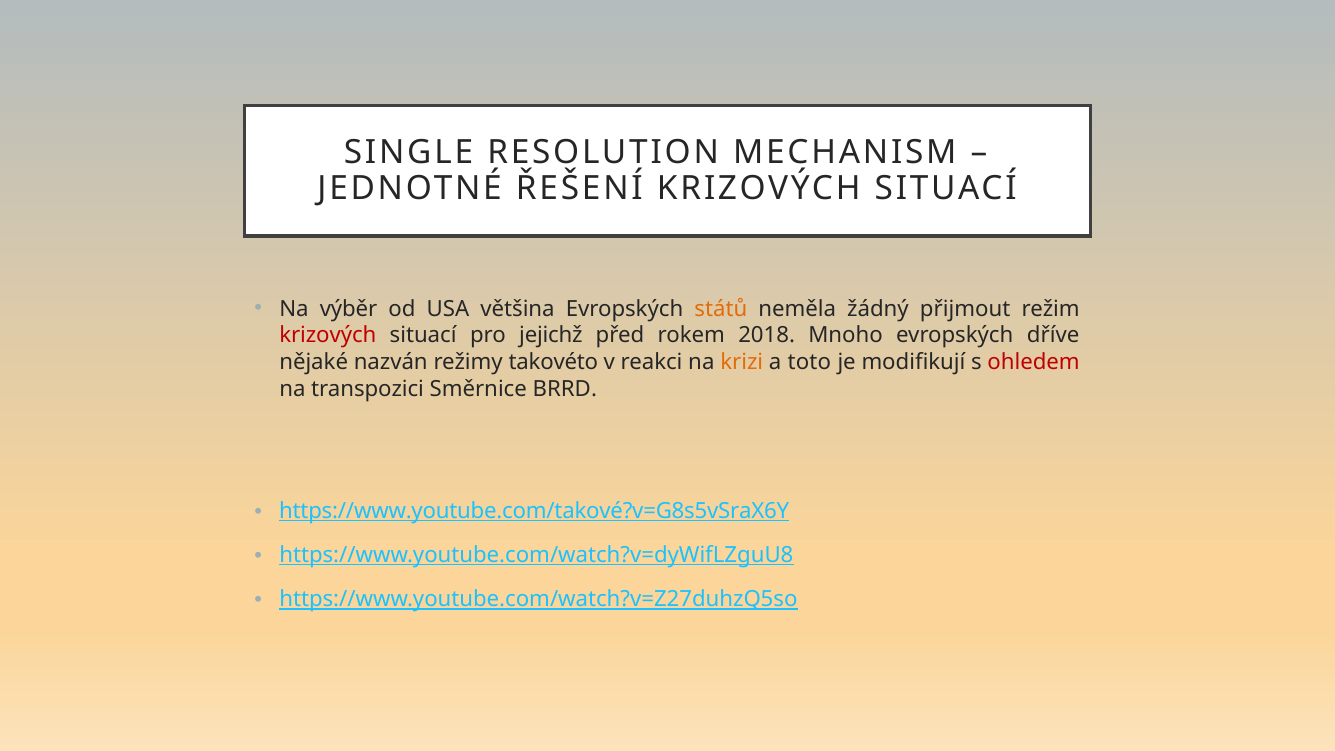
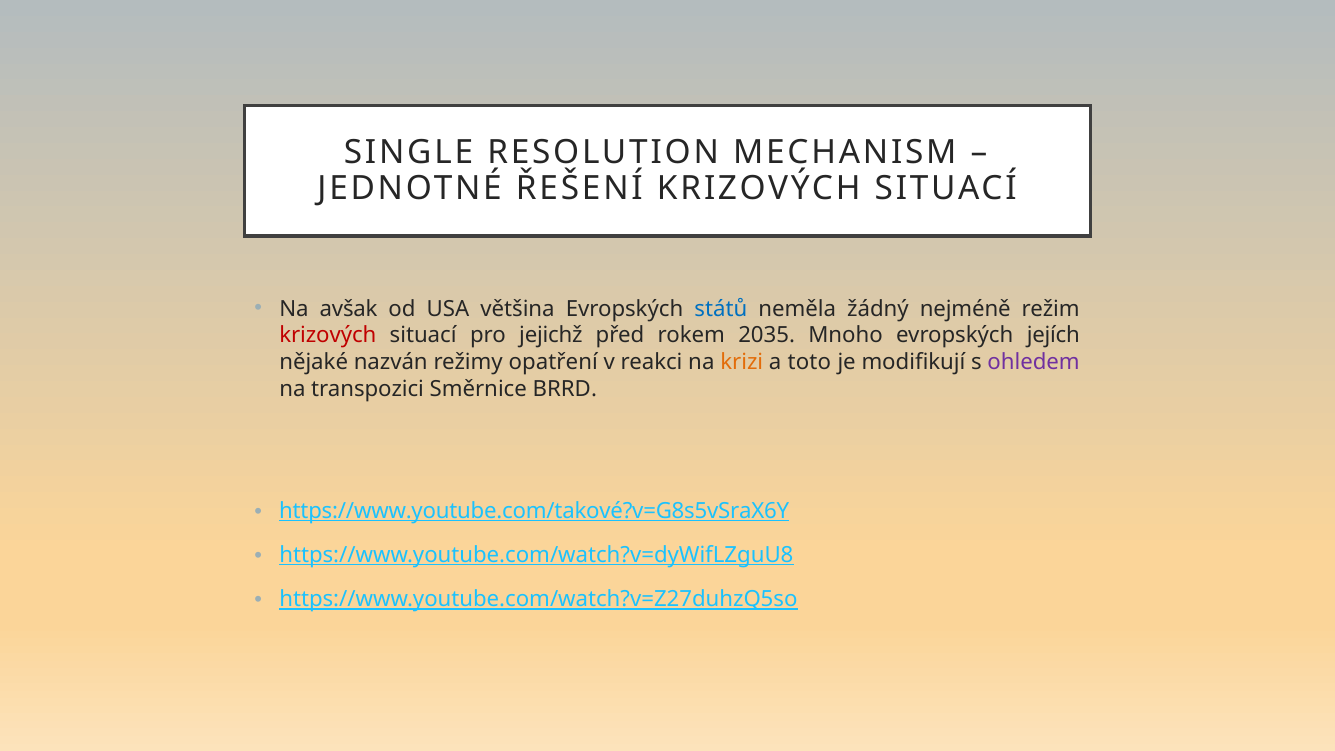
výběr: výběr -> avšak (349, 309)
států colour: orange -> blue (721, 309)
přijmout: přijmout -> nejméně (965, 309)
2018: 2018 -> 2035 (767, 335)
dříve: dříve -> jejích (1053, 335)
takovéto: takovéto -> opatření (553, 362)
ohledem colour: red -> purple (1034, 362)
